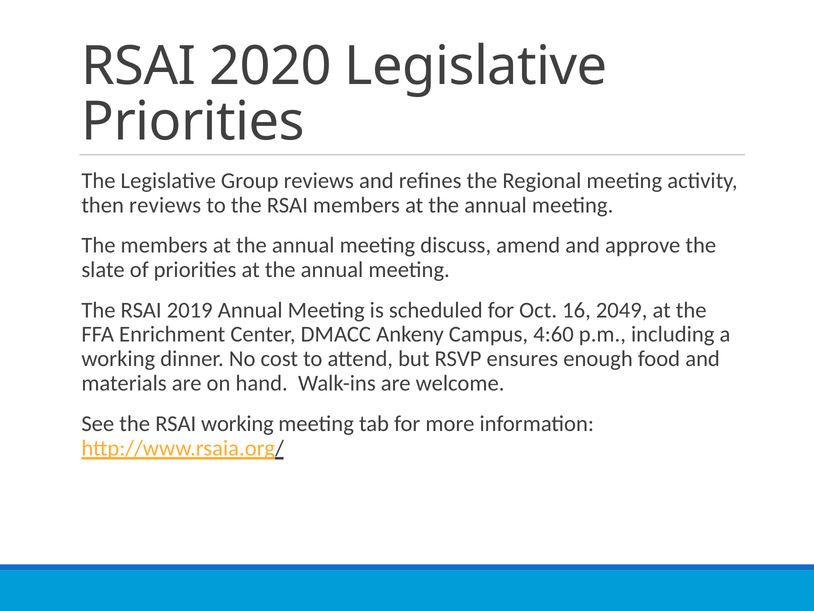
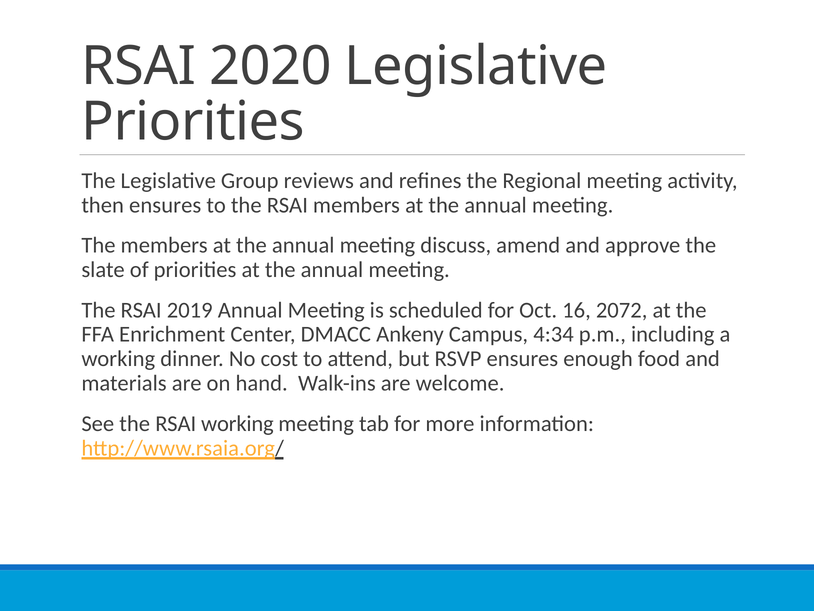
then reviews: reviews -> ensures (165, 205)
2049: 2049 -> 2072 (622, 310)
4:60: 4:60 -> 4:34 (554, 334)
